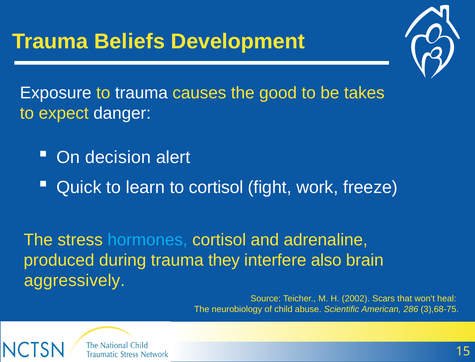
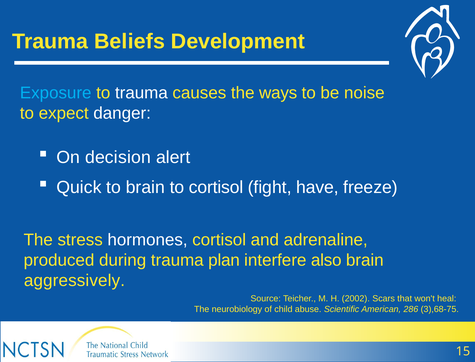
Exposure colour: white -> light blue (56, 93)
good: good -> ways (278, 93)
takes: takes -> noise (364, 93)
to learn: learn -> brain (145, 187)
work: work -> have (317, 187)
hormones colour: light blue -> white (148, 240)
they: they -> plan (224, 260)
